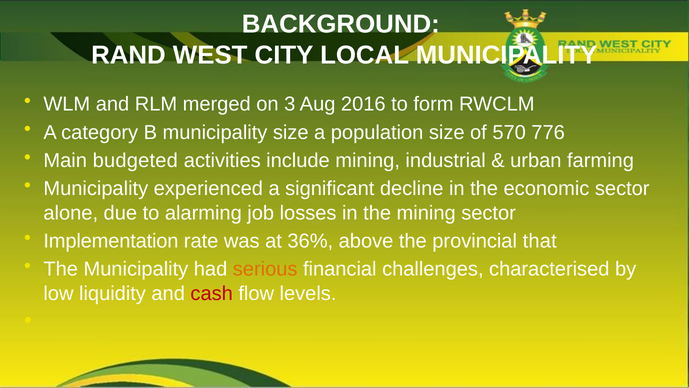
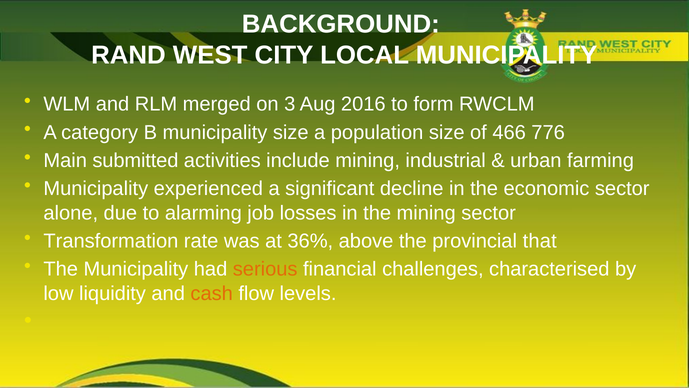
570: 570 -> 466 (509, 132)
budgeted: budgeted -> submitted (135, 160)
Implementation: Implementation -> Transformation (111, 241)
cash colour: red -> orange (212, 293)
